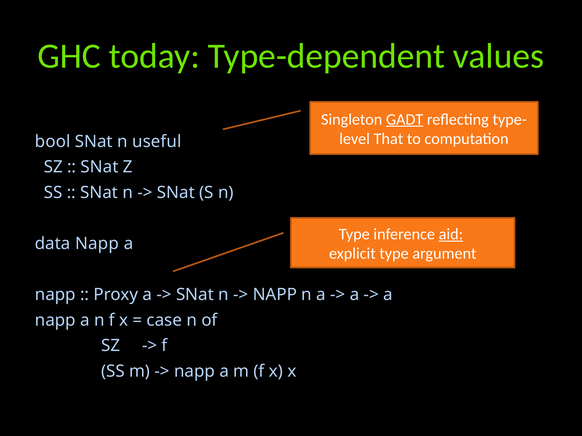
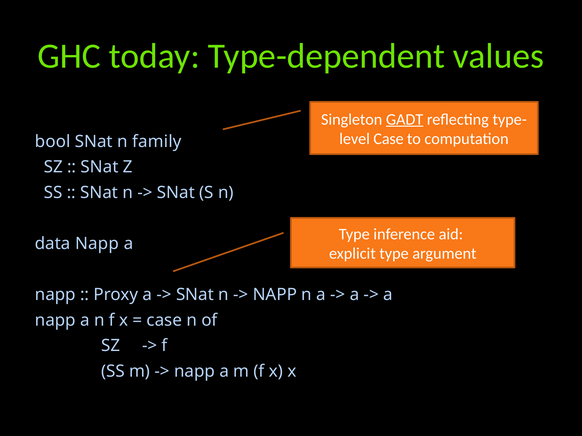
That: That -> Case (389, 139)
useful: useful -> family (157, 142)
aid underline: present -> none (451, 235)
